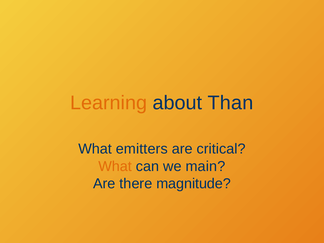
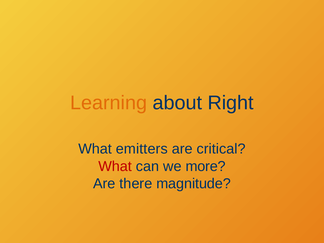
Than: Than -> Right (231, 103)
What colour: orange -> red (115, 166)
main: main -> more (206, 166)
